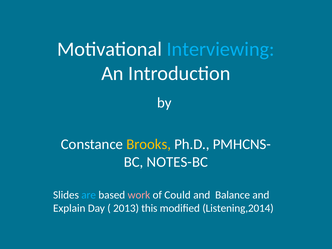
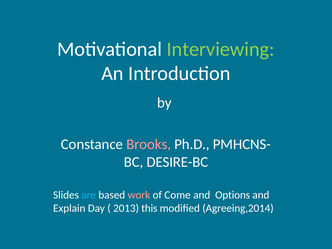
Interviewing colour: light blue -> light green (221, 49)
Brooks colour: yellow -> pink (149, 144)
NOTES-BC: NOTES-BC -> DESIRE-BC (177, 162)
Could: Could -> Come (178, 195)
Balance: Balance -> Options (233, 195)
Listening,2014: Listening,2014 -> Agreeing,2014 (238, 208)
